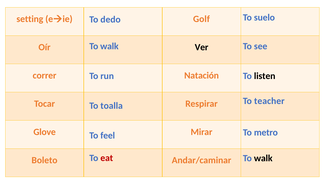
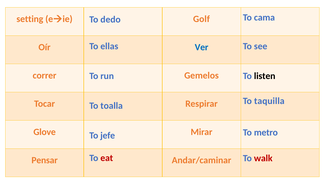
suelo: suelo -> cama (264, 18)
walk: walk -> ellas (109, 46)
Ver colour: black -> blue (202, 47)
Natación: Natación -> Gemelos (202, 75)
teacher: teacher -> taquilla (269, 101)
feel: feel -> jefe (108, 135)
walk colour: black -> red (263, 158)
Boleto: Boleto -> Pensar (45, 160)
